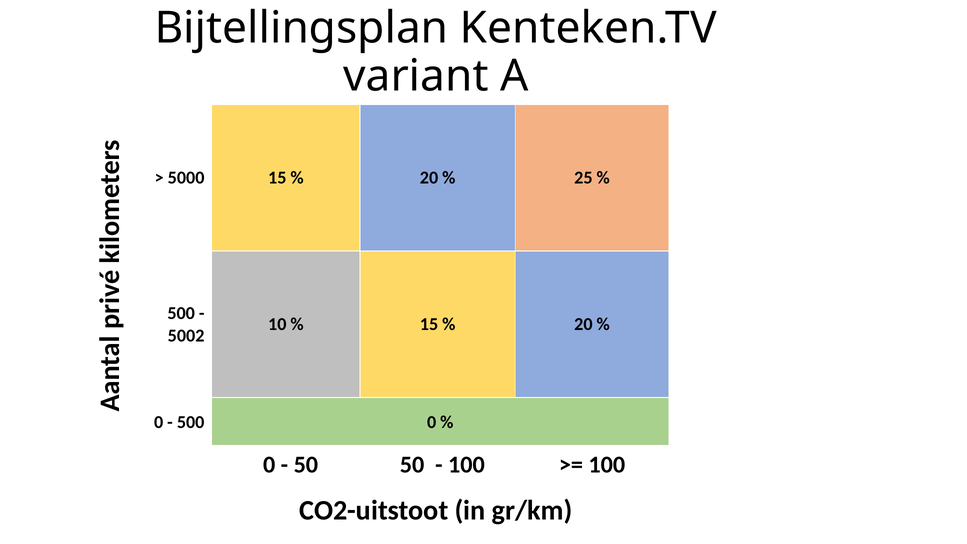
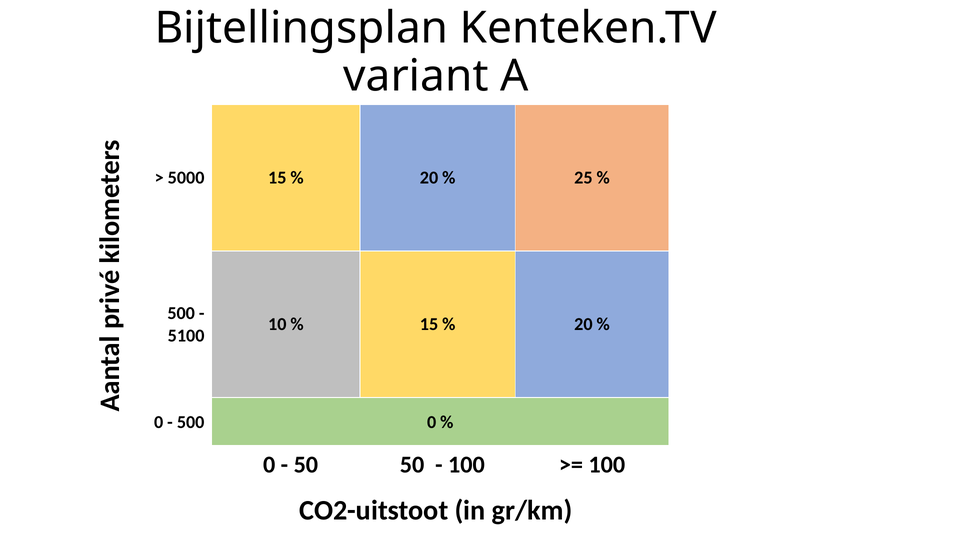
5002: 5002 -> 5100 (186, 335)
